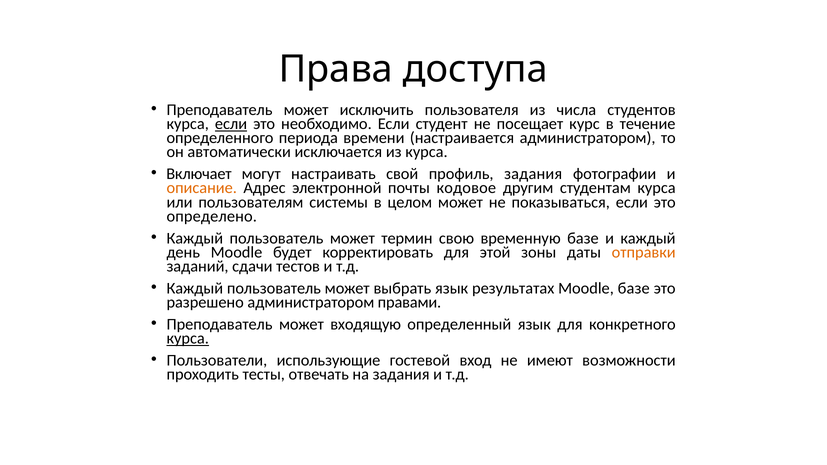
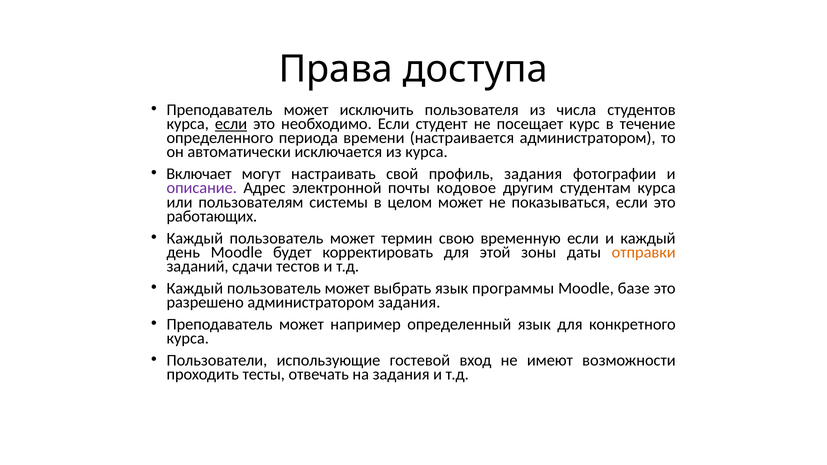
описание colour: orange -> purple (202, 188)
определено: определено -> работающих (212, 216)
временную базе: базе -> если (583, 238)
результатах: результатах -> программы (513, 288)
администратором правами: правами -> задания (409, 303)
входящую: входящую -> например (366, 324)
курса underline: present -> none (188, 339)
